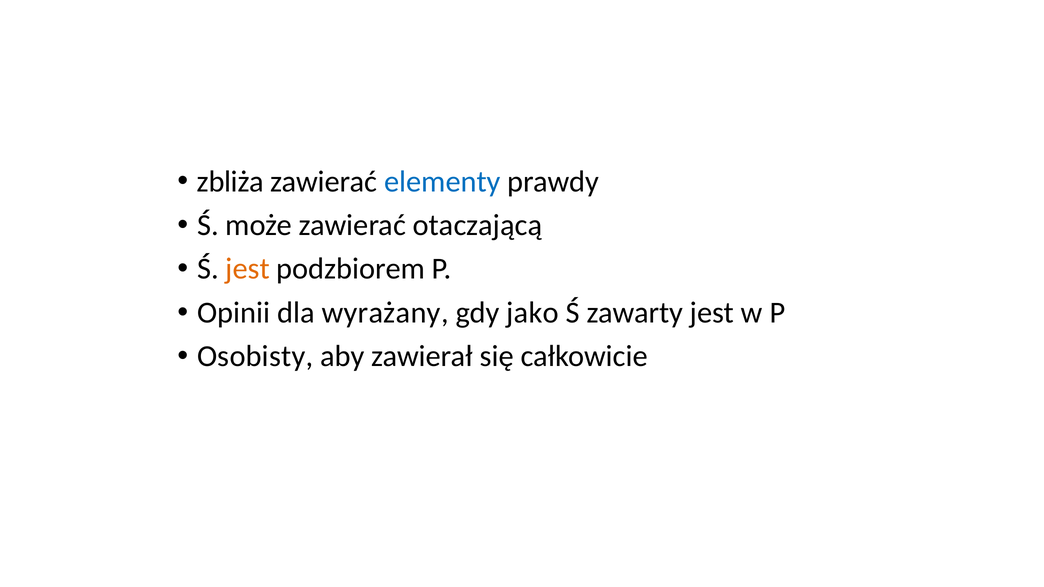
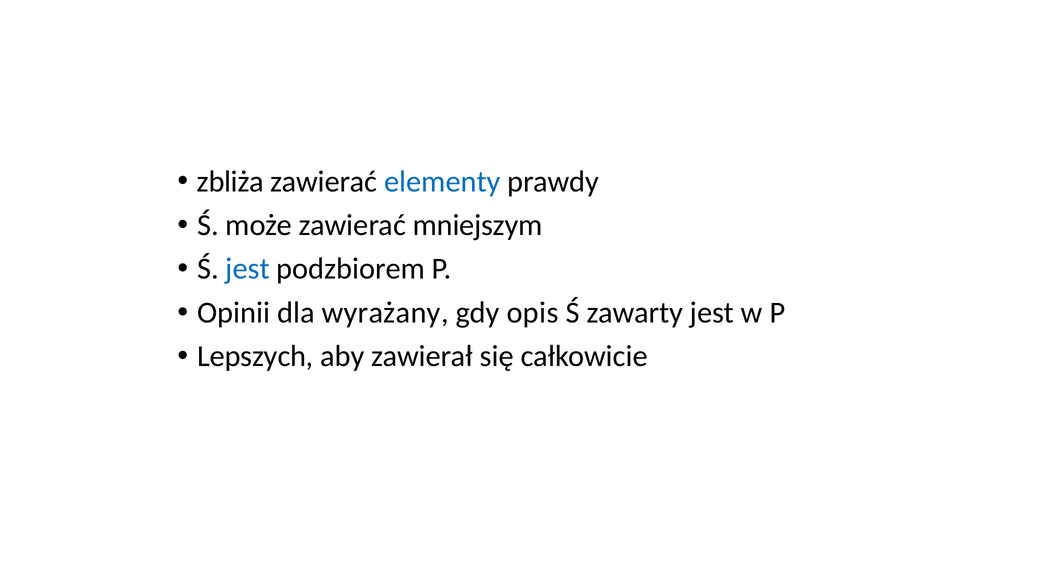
otaczającą: otaczającą -> mniejszym (478, 225)
jest colour: orange -> blue (248, 269)
jako: jako -> opis (533, 313)
Osobisty: Osobisty -> Lepszych (255, 356)
